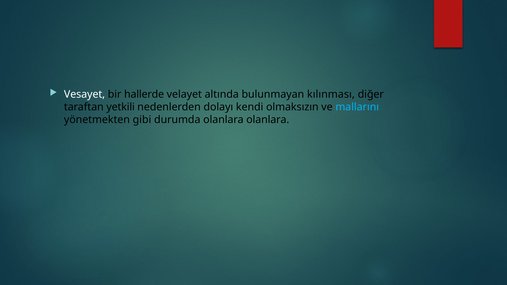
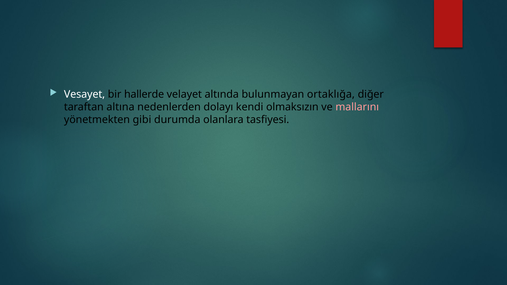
kılınması: kılınması -> ortaklığa (331, 94)
yetkili: yetkili -> altına (120, 107)
mallarını colour: light blue -> pink (357, 107)
olanlara olanlara: olanlara -> tasfiyesi (268, 120)
